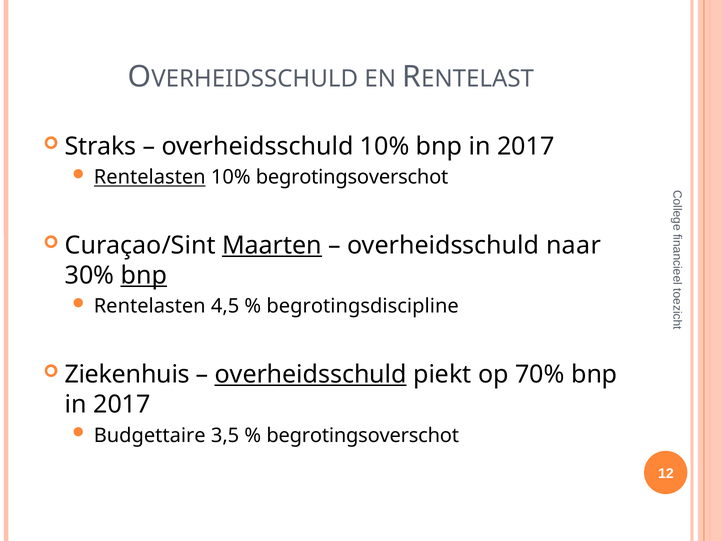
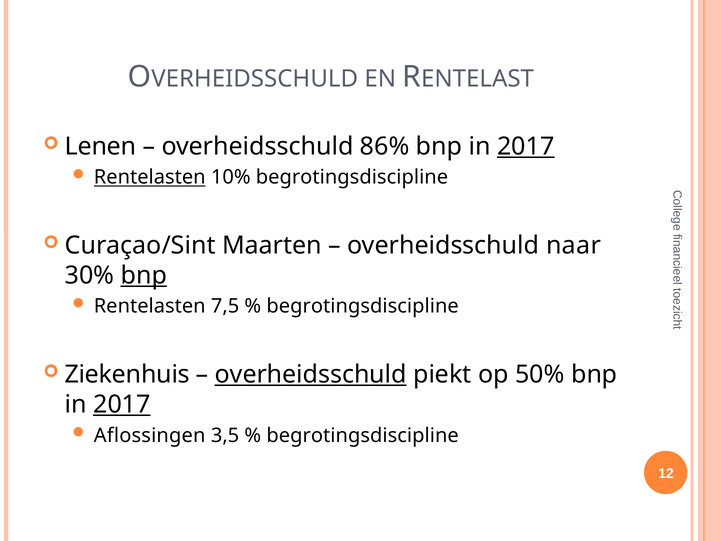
Straks: Straks -> Lenen (101, 147)
overheidsschuld 10%: 10% -> 86% (385, 147)
2017 underline: none -> present (526, 147)
10% begrotingsoverschot: begrotingsoverschot -> begrotingsdiscipline (352, 177)
Maarten underline: present -> none (272, 246)
4,5: 4,5 -> 7,5 (225, 307)
70%: 70% -> 50% (540, 375)
2017 underline: none -> present (122, 405)
Budgettaire: Budgettaire -> Aflossingen (150, 436)
begrotingsoverschot: begrotingsoverschot -> begrotingsdiscipline (363, 436)
